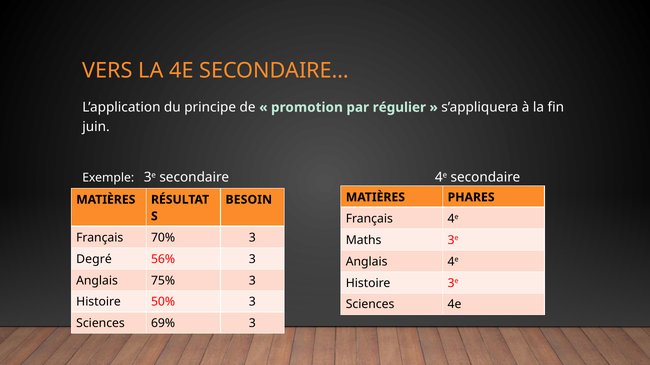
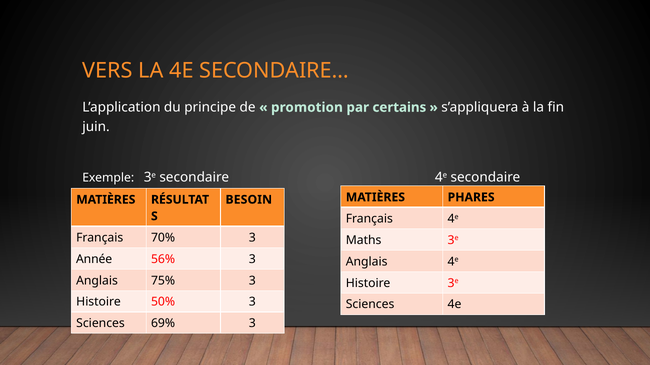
régulier: régulier -> certains (399, 108)
Degré: Degré -> Année (94, 260)
